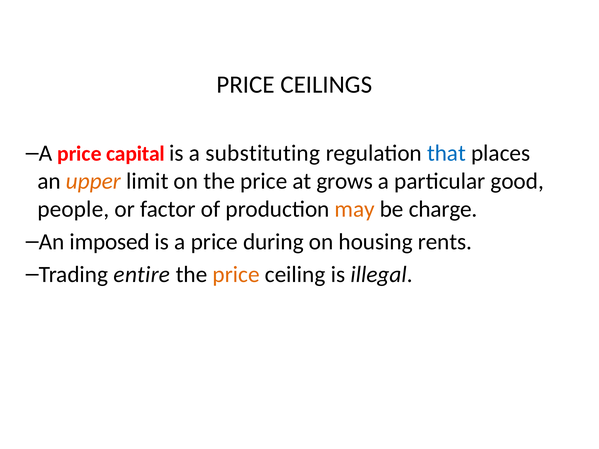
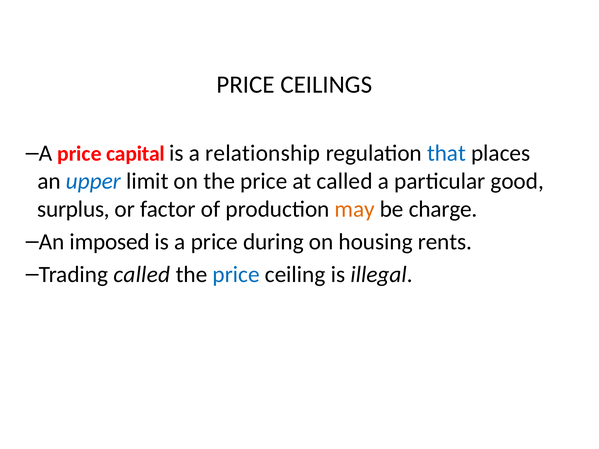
substituting: substituting -> relationship (263, 153)
upper colour: orange -> blue (93, 181)
at grows: grows -> called (345, 181)
people: people -> surplus (73, 209)
Trading entire: entire -> called (142, 275)
price colour: orange -> blue (236, 275)
